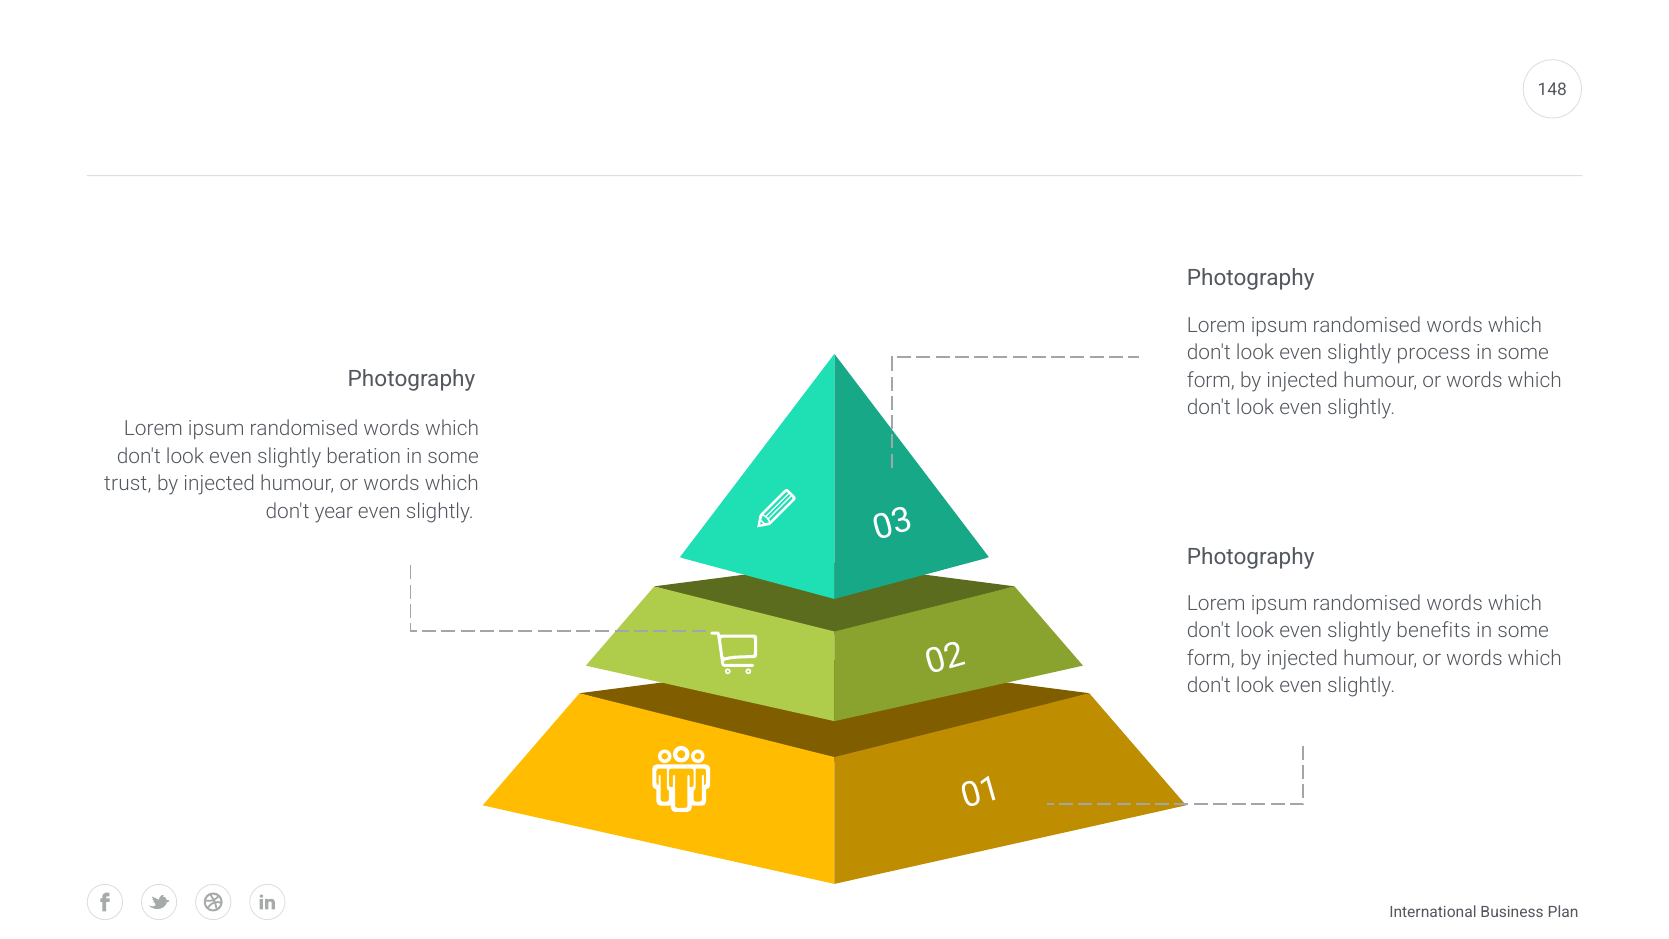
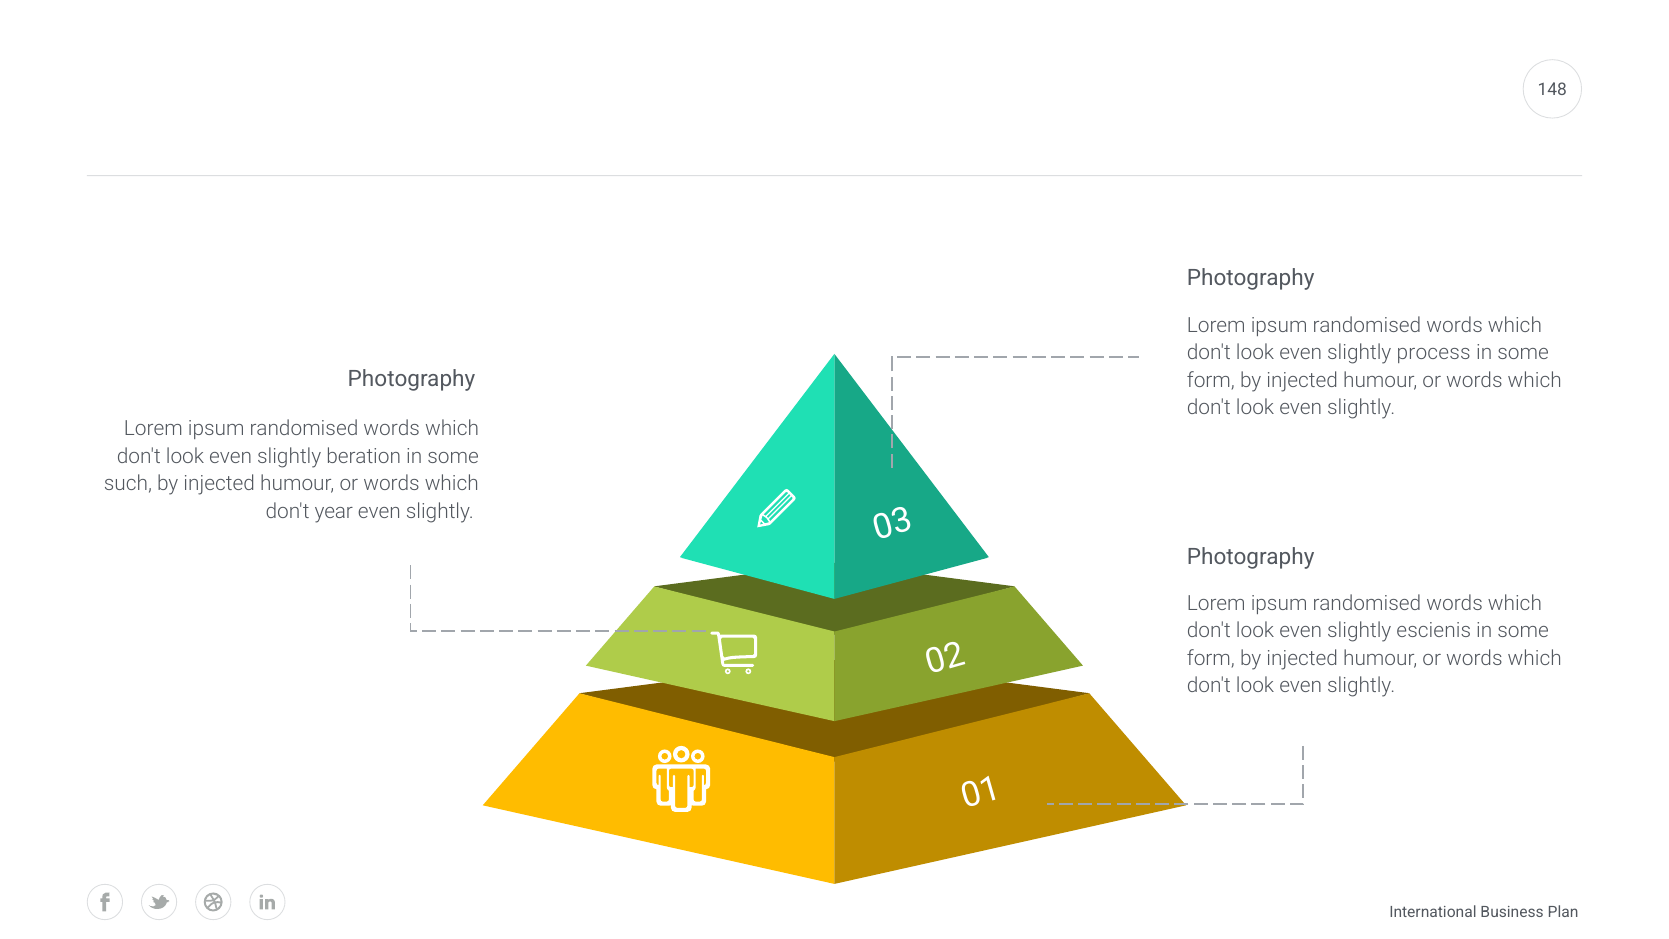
trust: trust -> such (128, 484)
benefits: benefits -> escienis (1434, 631)
